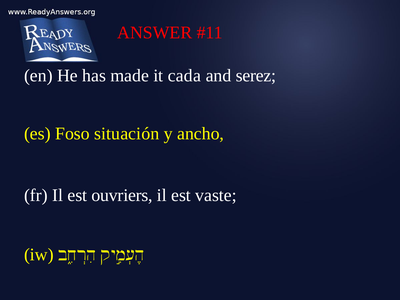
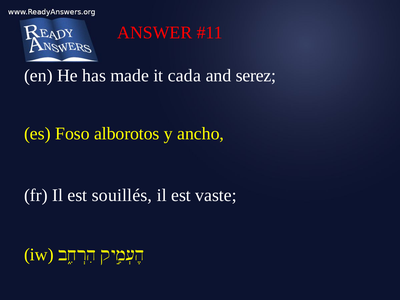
situación: situación -> alborotos (127, 134)
ouvriers: ouvriers -> souillés (122, 195)
